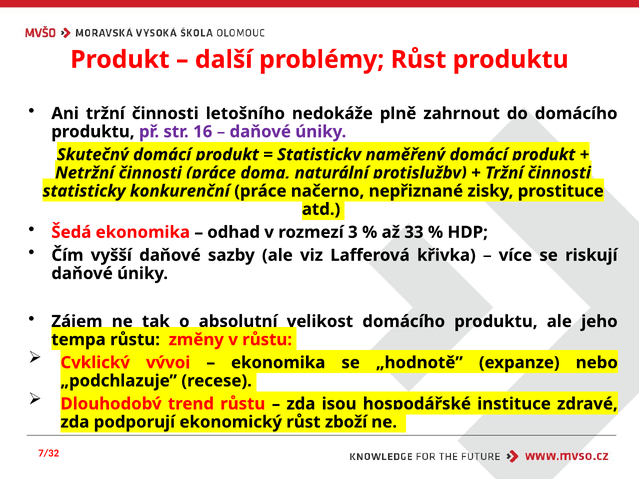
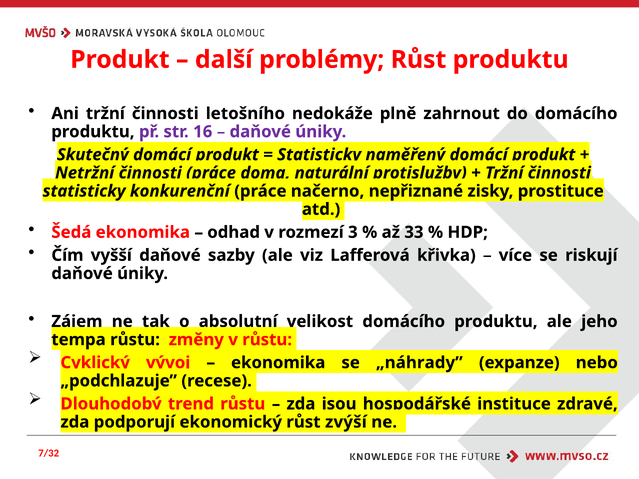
„hodnotě: „hodnotě -> „náhrady (419, 363)
zboží: zboží -> zvýší (346, 422)
